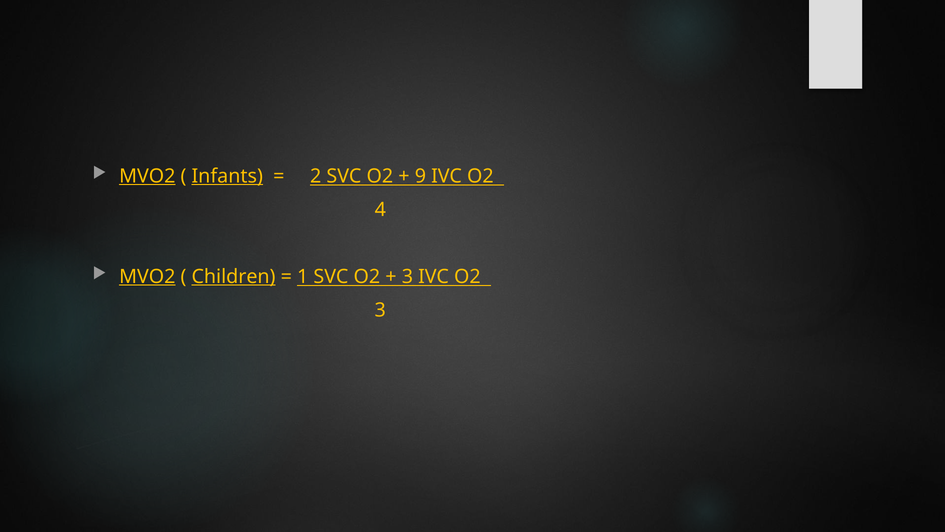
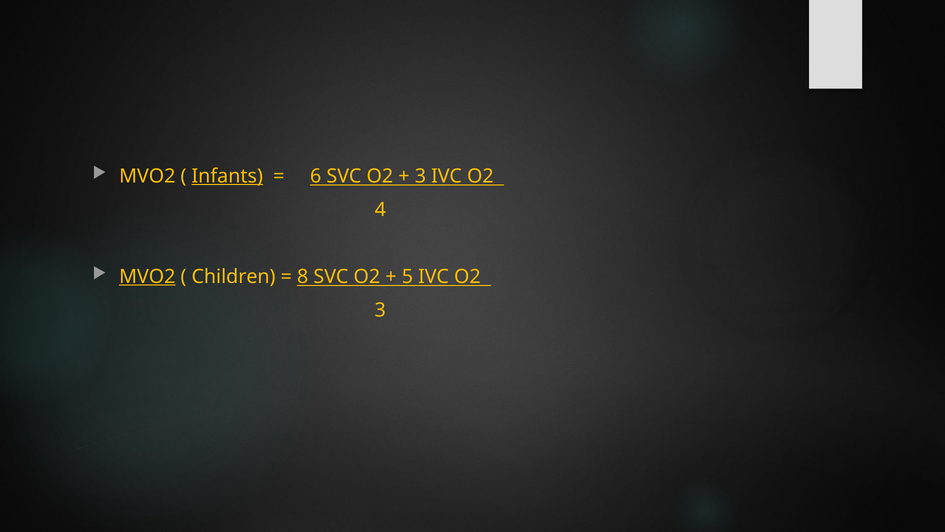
MVO2 underline: present -> none (147, 176)
2: 2 -> 6 (316, 176)
9: 9 -> 3 (420, 176)
Children underline: present -> none (234, 276)
1: 1 -> 8 (303, 276)
3: 3 -> 5 (407, 276)
